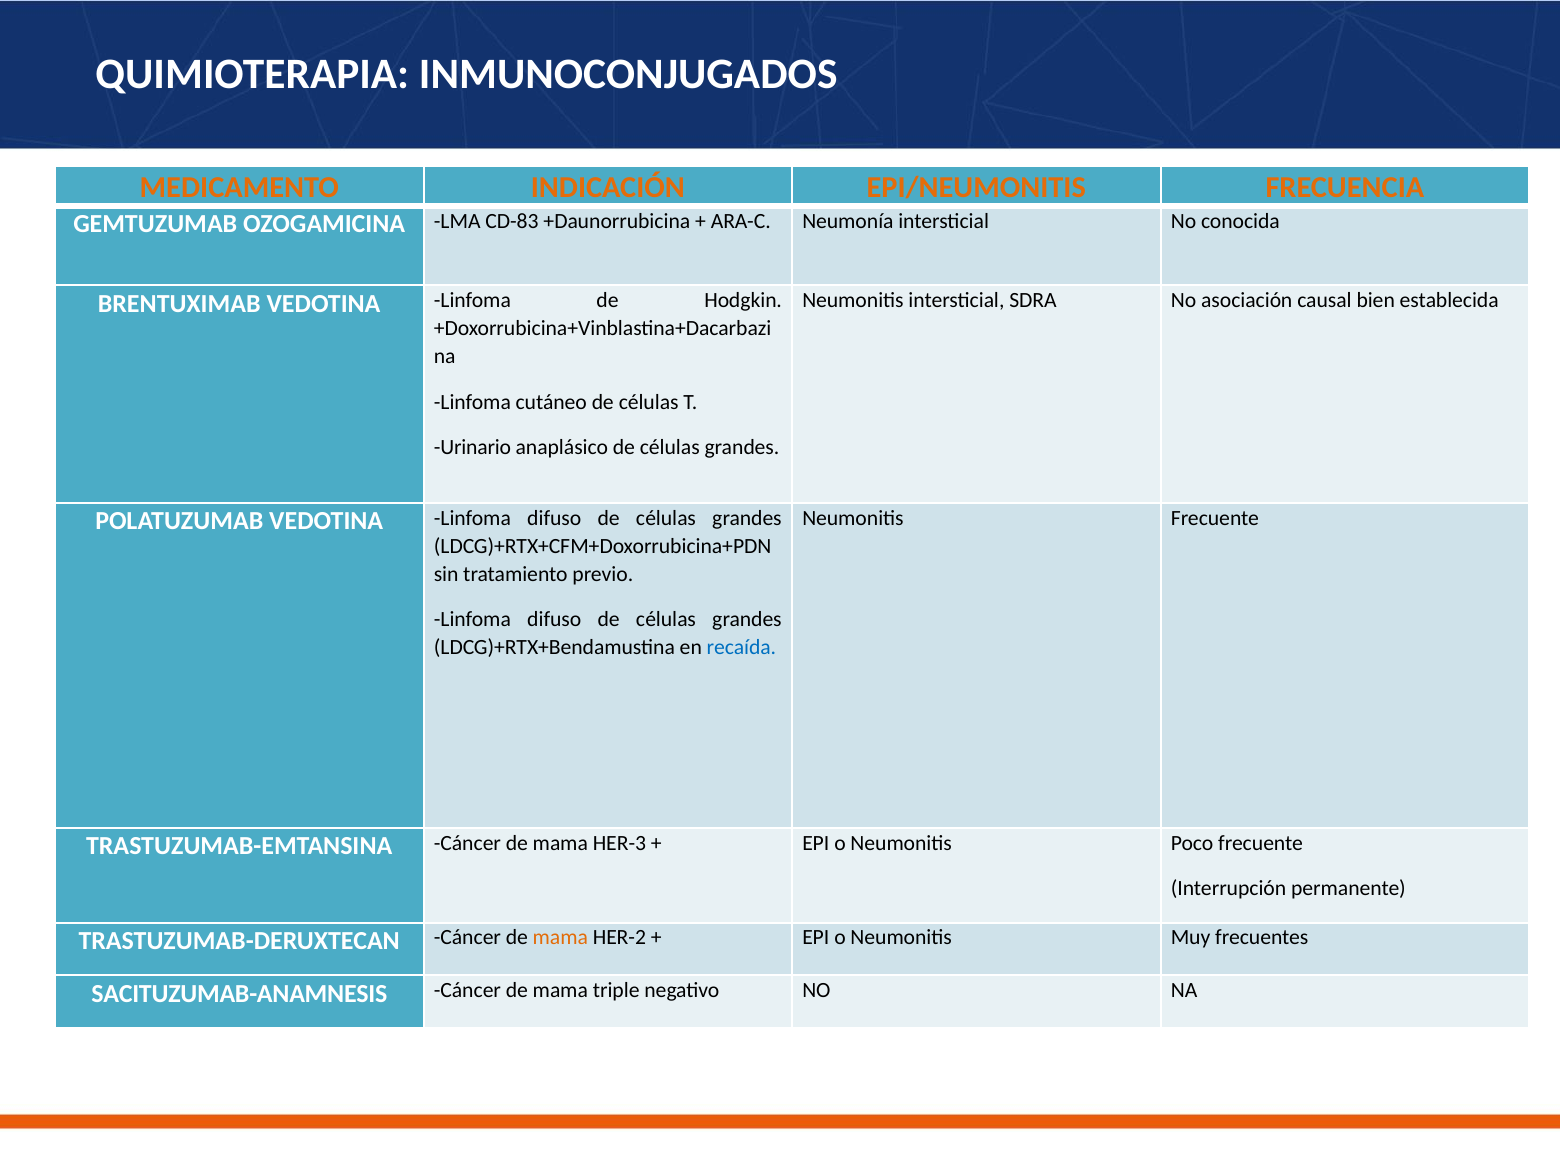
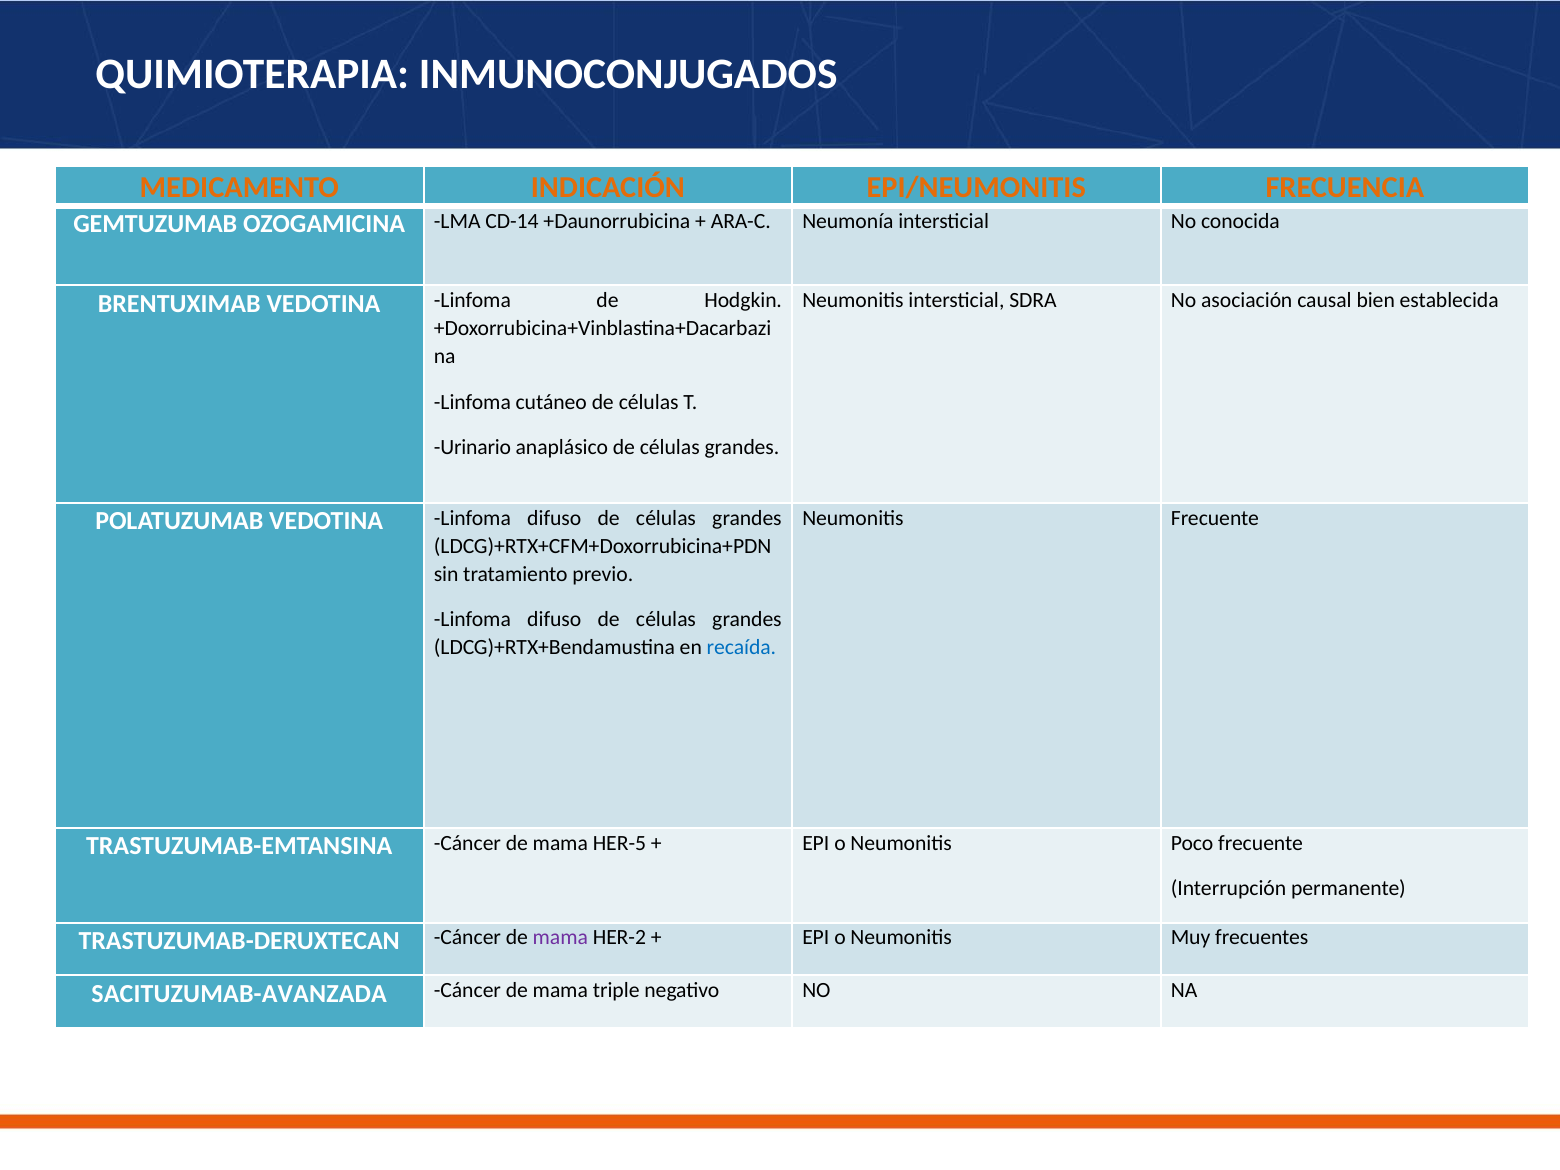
CD-83: CD-83 -> CD-14 (512, 221)
HER-3: HER-3 -> HER-5 (619, 843)
mama colour: orange -> purple (560, 938)
SACITUZUMAB-ANAMNESIS: SACITUZUMAB-ANAMNESIS -> SACITUZUMAB-AVANZADA (239, 994)
